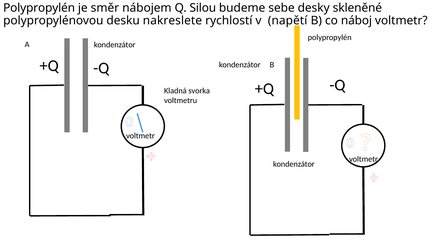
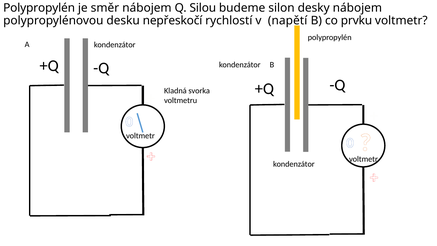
sebe: sebe -> silon (281, 8)
desky skleněné: skleněné -> nábojem (357, 8)
nakreslete: nakreslete -> nepřeskočí (173, 21)
náboj: náboj -> prvku (356, 21)
